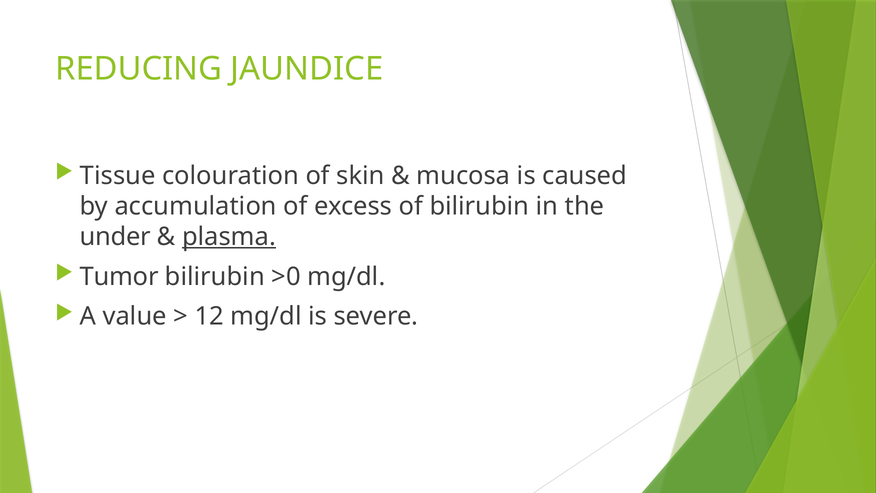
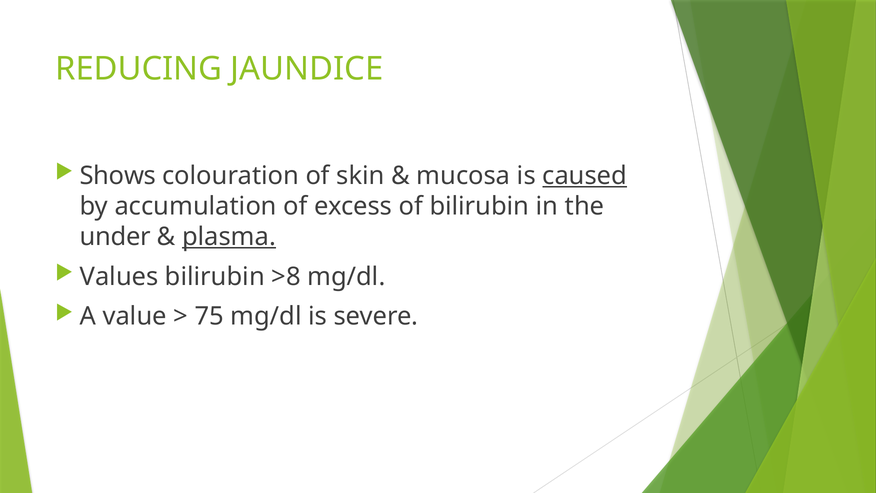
Tissue: Tissue -> Shows (118, 176)
caused underline: none -> present (585, 176)
Tumor: Tumor -> Values (119, 277)
>0: >0 -> >8 (286, 277)
12: 12 -> 75 (209, 316)
